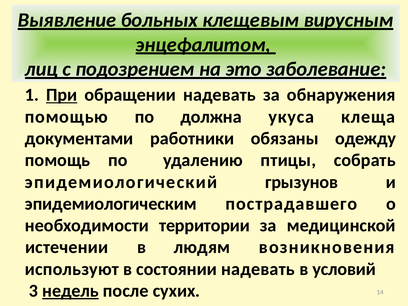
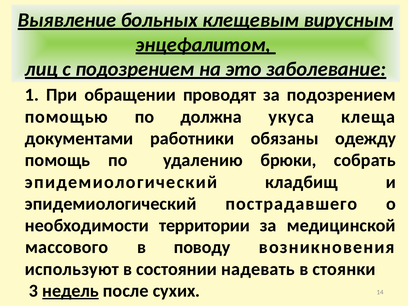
При underline: present -> none (62, 95)
обращении надевать: надевать -> проводят (220, 95)
за обнаружения: обнаружения -> подозрением (341, 95)
птицы: птицы -> брюки (289, 160)
грызунов: грызунов -> кладбищ (301, 182)
эпидемиологическим: эпидемиологическим -> эпидемиологический (111, 204)
истечении: истечении -> массового (67, 247)
людям: людям -> поводу (202, 247)
условий: условий -> стоянки (344, 269)
